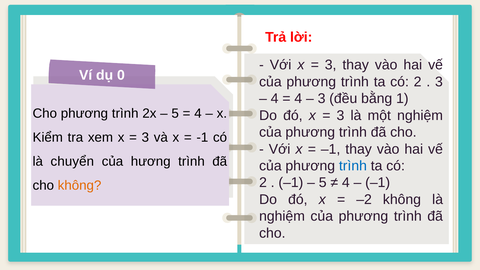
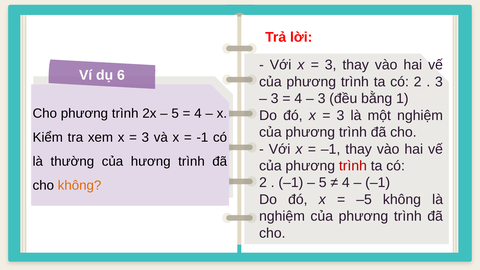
0: 0 -> 6 (121, 75)
4: 4 -> 3 (275, 99)
chuyển: chuyển -> thường (72, 161)
trình colour: blue -> red (353, 166)
–2: –2 -> –5 (364, 199)
